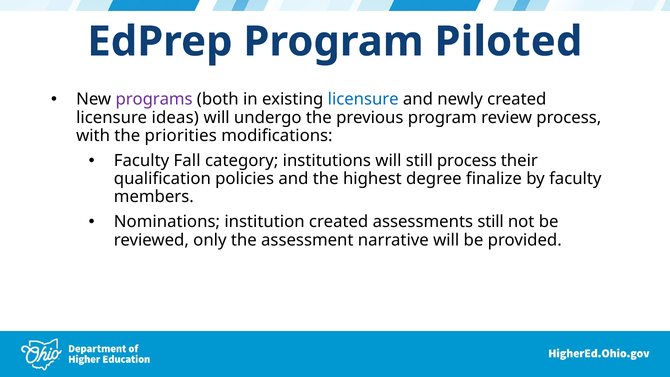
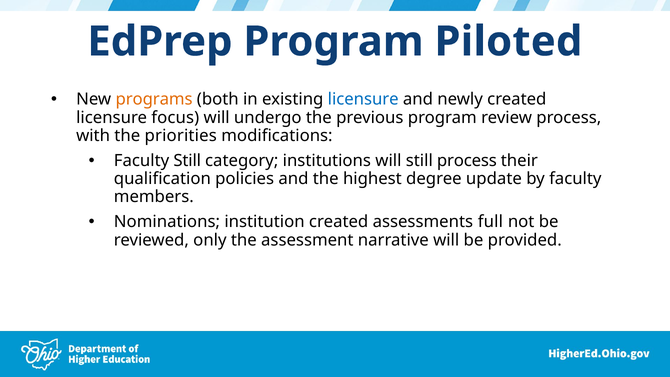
programs colour: purple -> orange (154, 99)
ideas: ideas -> focus (175, 117)
Faculty Fall: Fall -> Still (187, 161)
finalize: finalize -> update (494, 179)
assessments still: still -> full (490, 222)
